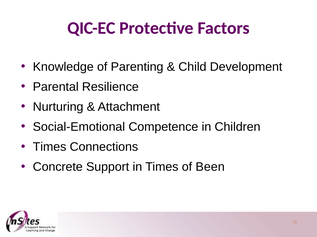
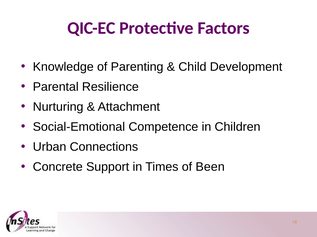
Times: Times -> Urban (50, 147)
